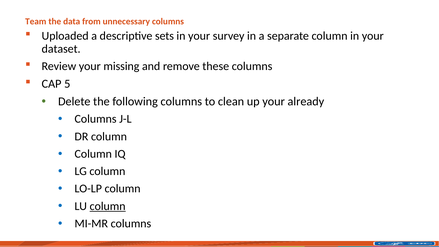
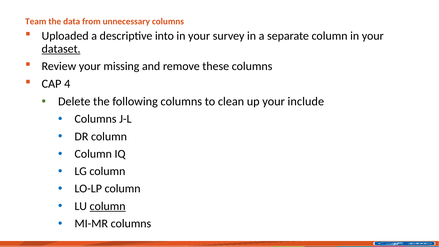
sets: sets -> into (164, 36)
dataset underline: none -> present (61, 49)
5: 5 -> 4 (67, 84)
already: already -> include (306, 101)
